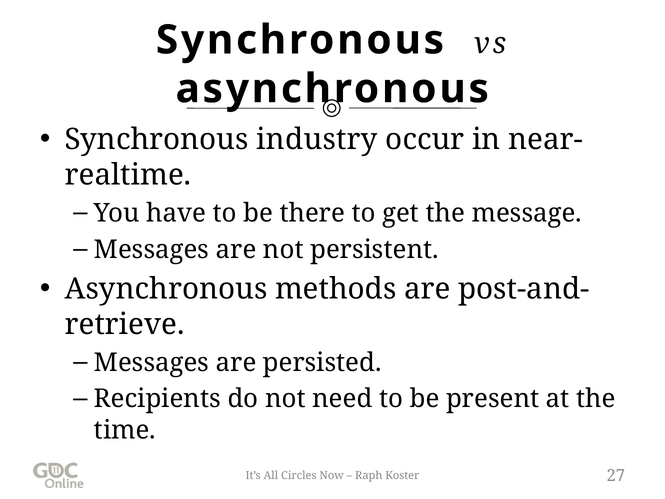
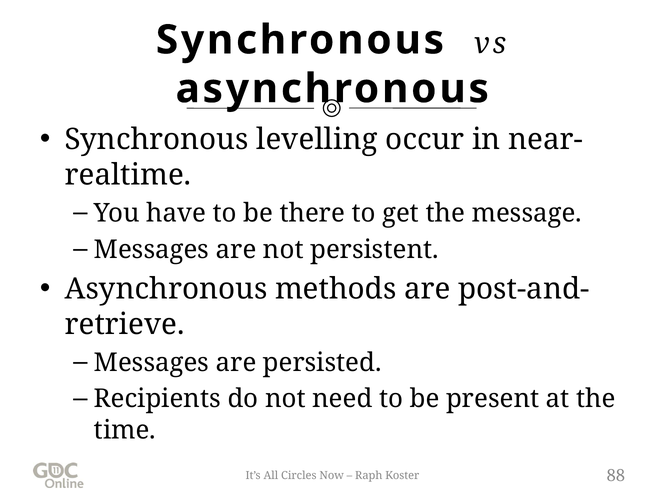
industry: industry -> levelling (317, 140)
27: 27 -> 88 (616, 475)
